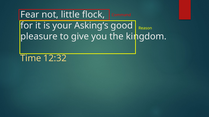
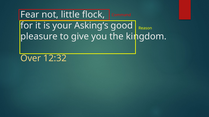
Time: Time -> Over (31, 59)
